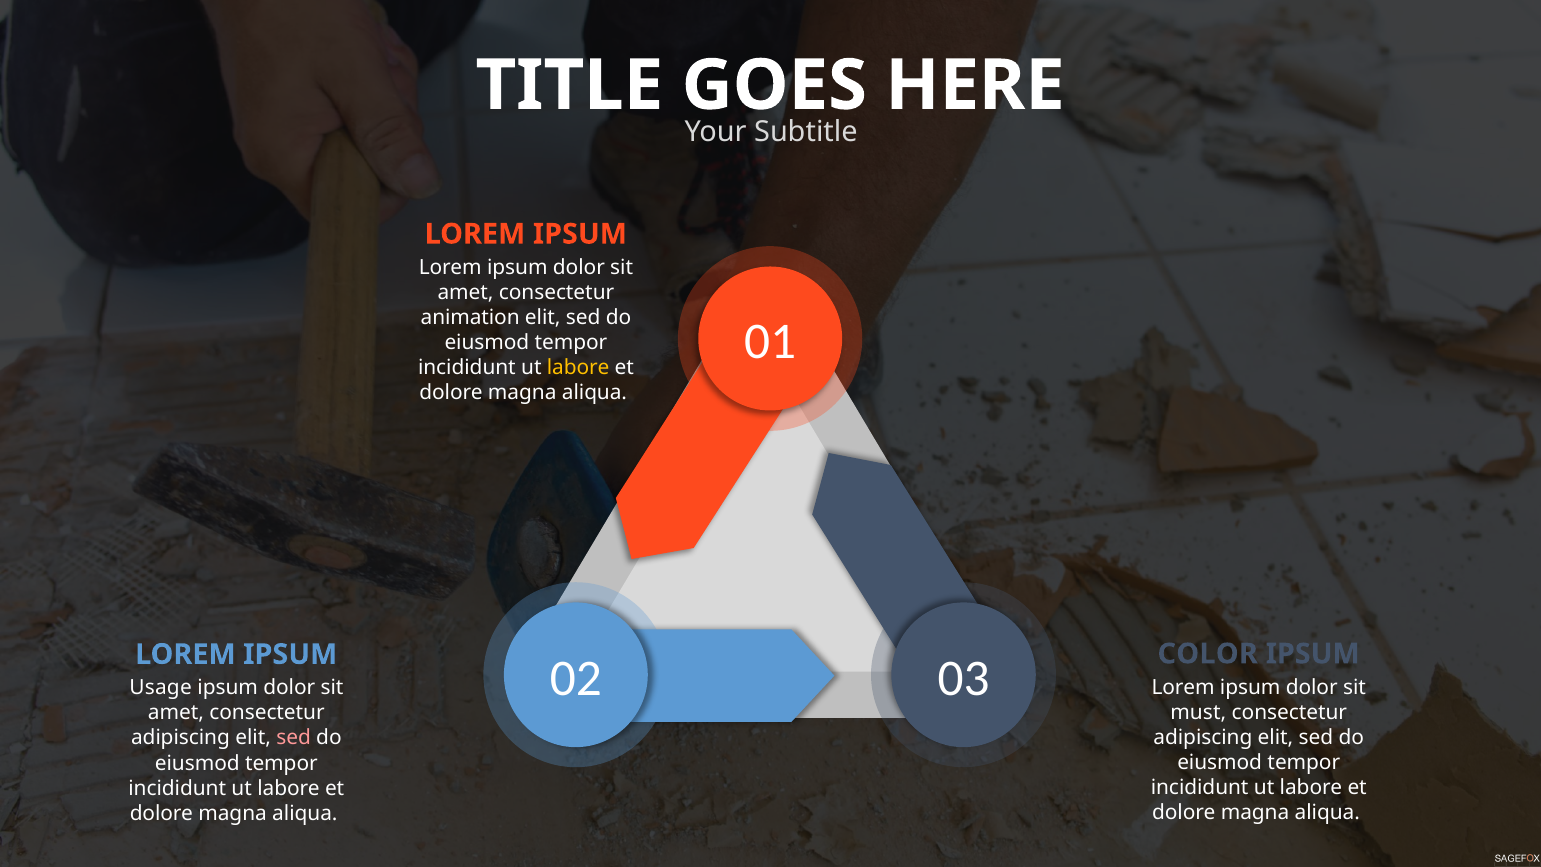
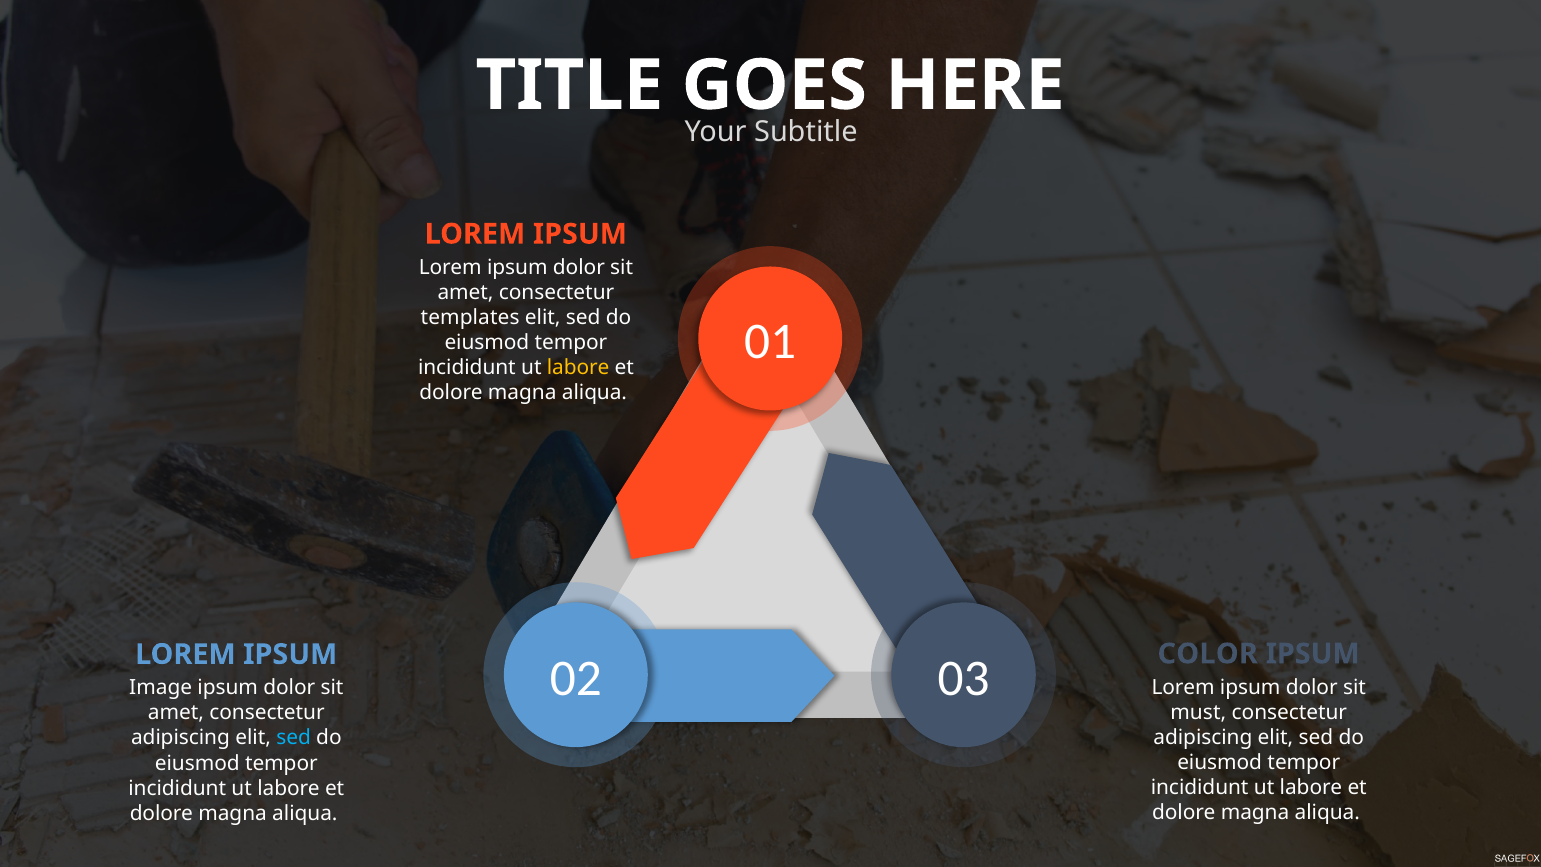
animation: animation -> templates (470, 318)
Usage: Usage -> Image (161, 688)
sed colour: pink -> light blue (294, 738)
